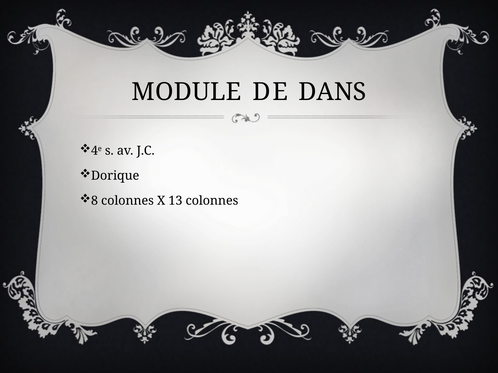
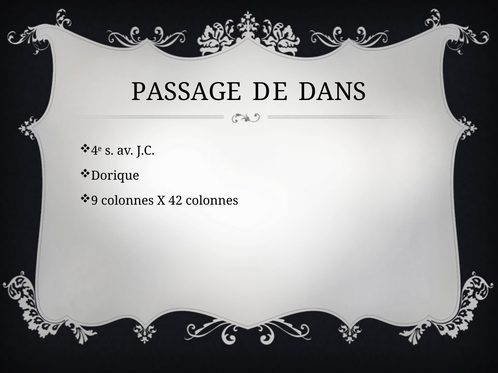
MODULE: MODULE -> PASSAGE (187, 92)
8: 8 -> 9 (95, 201)
13: 13 -> 42 (175, 201)
